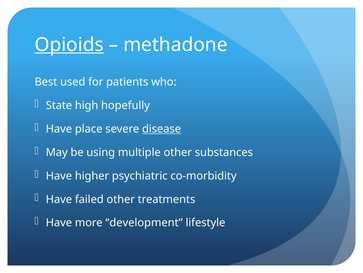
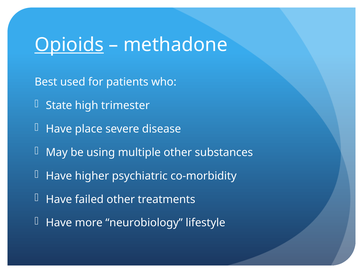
hopefully: hopefully -> trimester (125, 105)
disease underline: present -> none (162, 129)
development: development -> neurobiology (144, 222)
